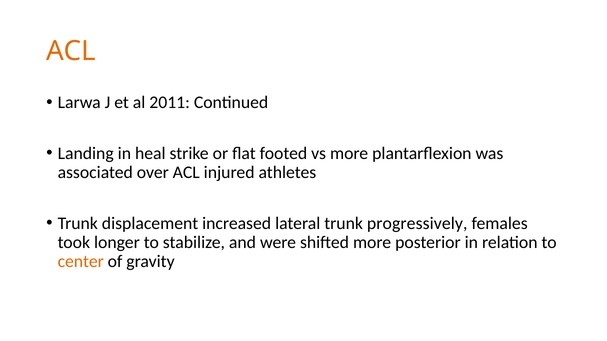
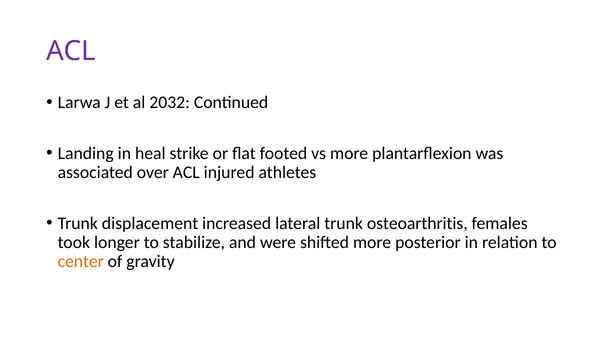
ACL colour: orange -> purple (71, 51)
2011: 2011 -> 2032 (170, 103)
progressively: progressively -> osteoarthritis (417, 224)
